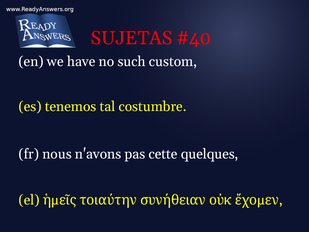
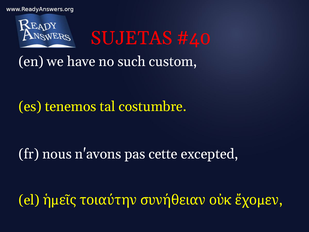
quelques: quelques -> excepted (210, 154)
